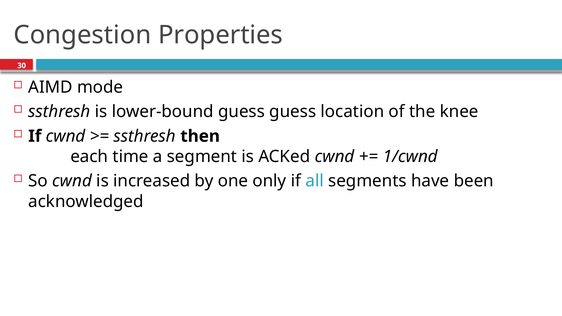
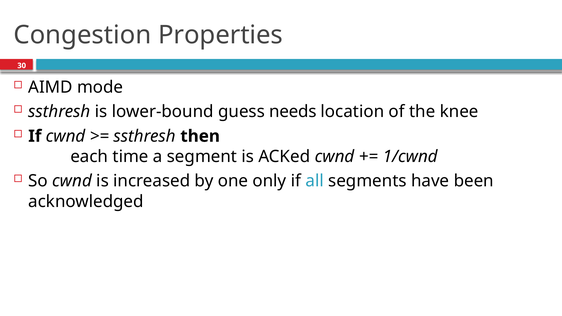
guess guess: guess -> needs (293, 112)
